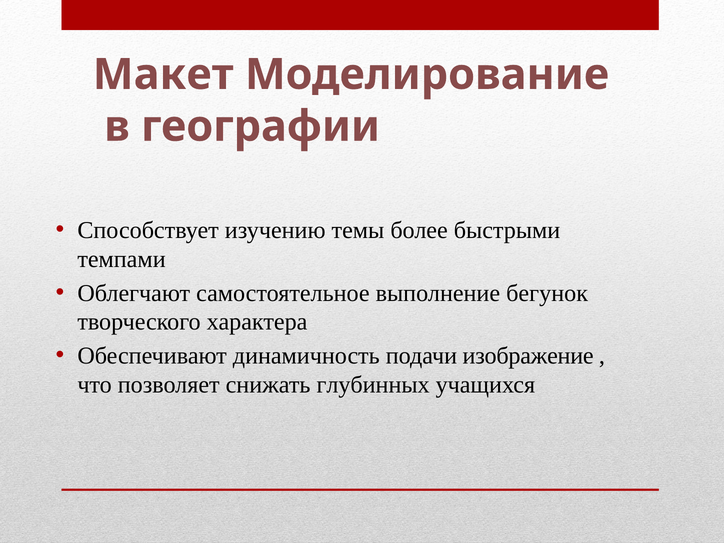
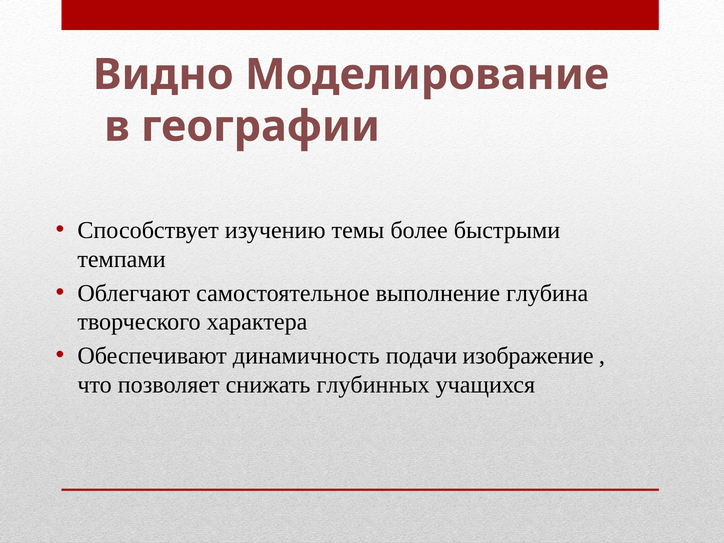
Макет: Макет -> Видно (163, 75)
бегунок: бегунок -> глубина (547, 293)
